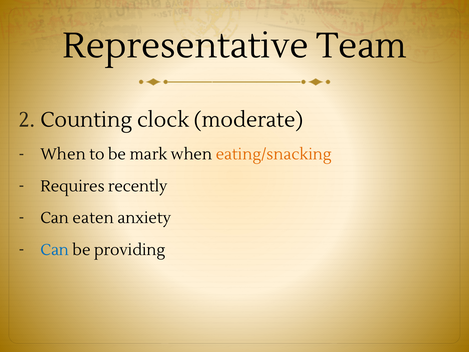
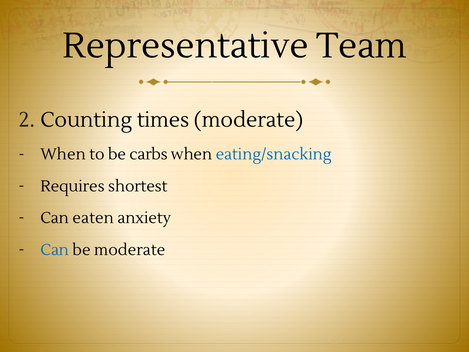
clock: clock -> times (163, 120)
mark: mark -> carbs (149, 154)
eating/snacking colour: orange -> blue (274, 154)
recently: recently -> shortest (138, 186)
be providing: providing -> moderate (130, 250)
